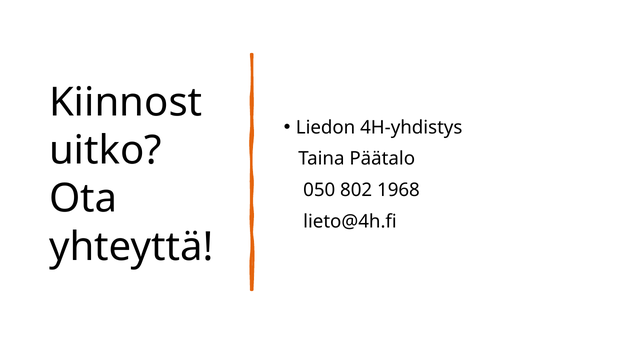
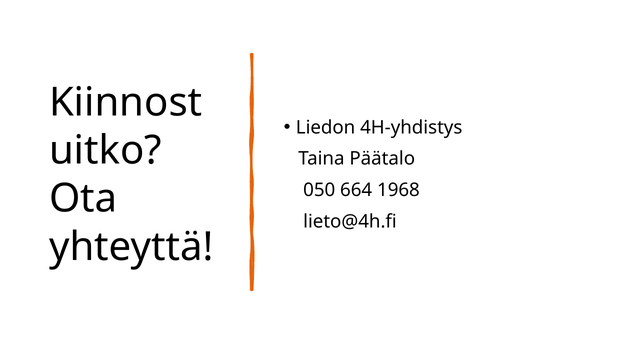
802: 802 -> 664 (356, 190)
